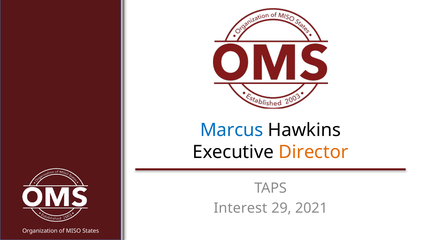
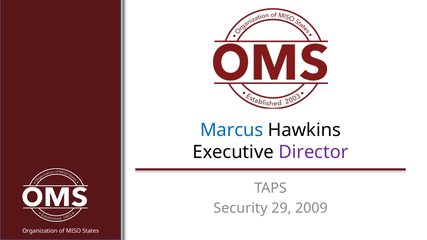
Director colour: orange -> purple (313, 152)
Interest: Interest -> Security (240, 208)
2021: 2021 -> 2009 (311, 208)
